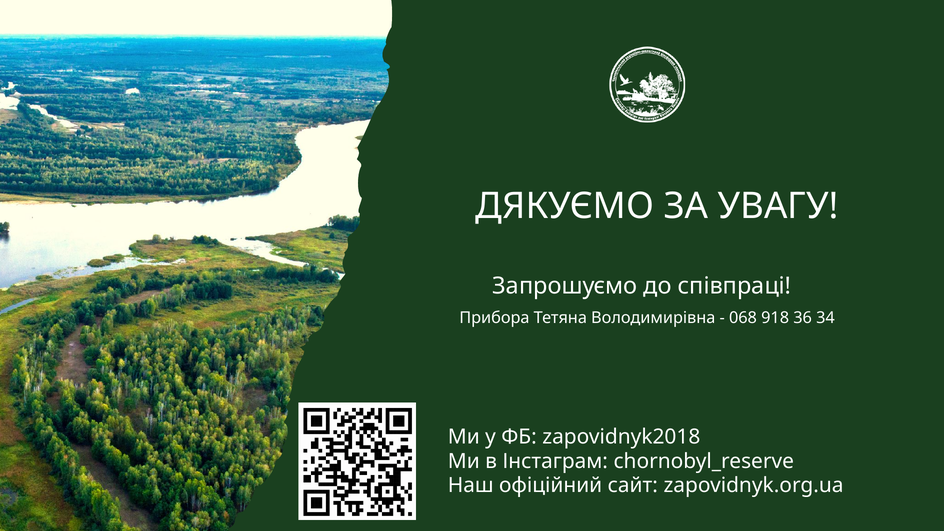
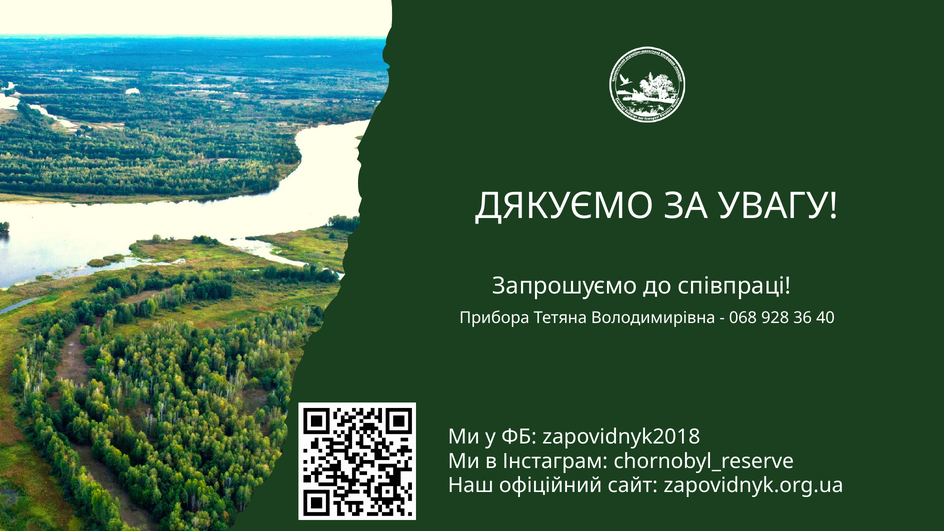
918: 918 -> 928 (775, 318)
34: 34 -> 40 (825, 318)
